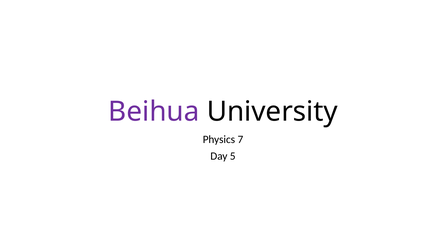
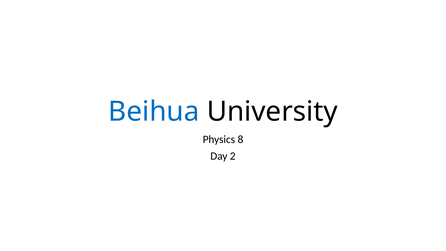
Beihua colour: purple -> blue (154, 111)
7: 7 -> 8 (240, 139)
5: 5 -> 2 (233, 156)
